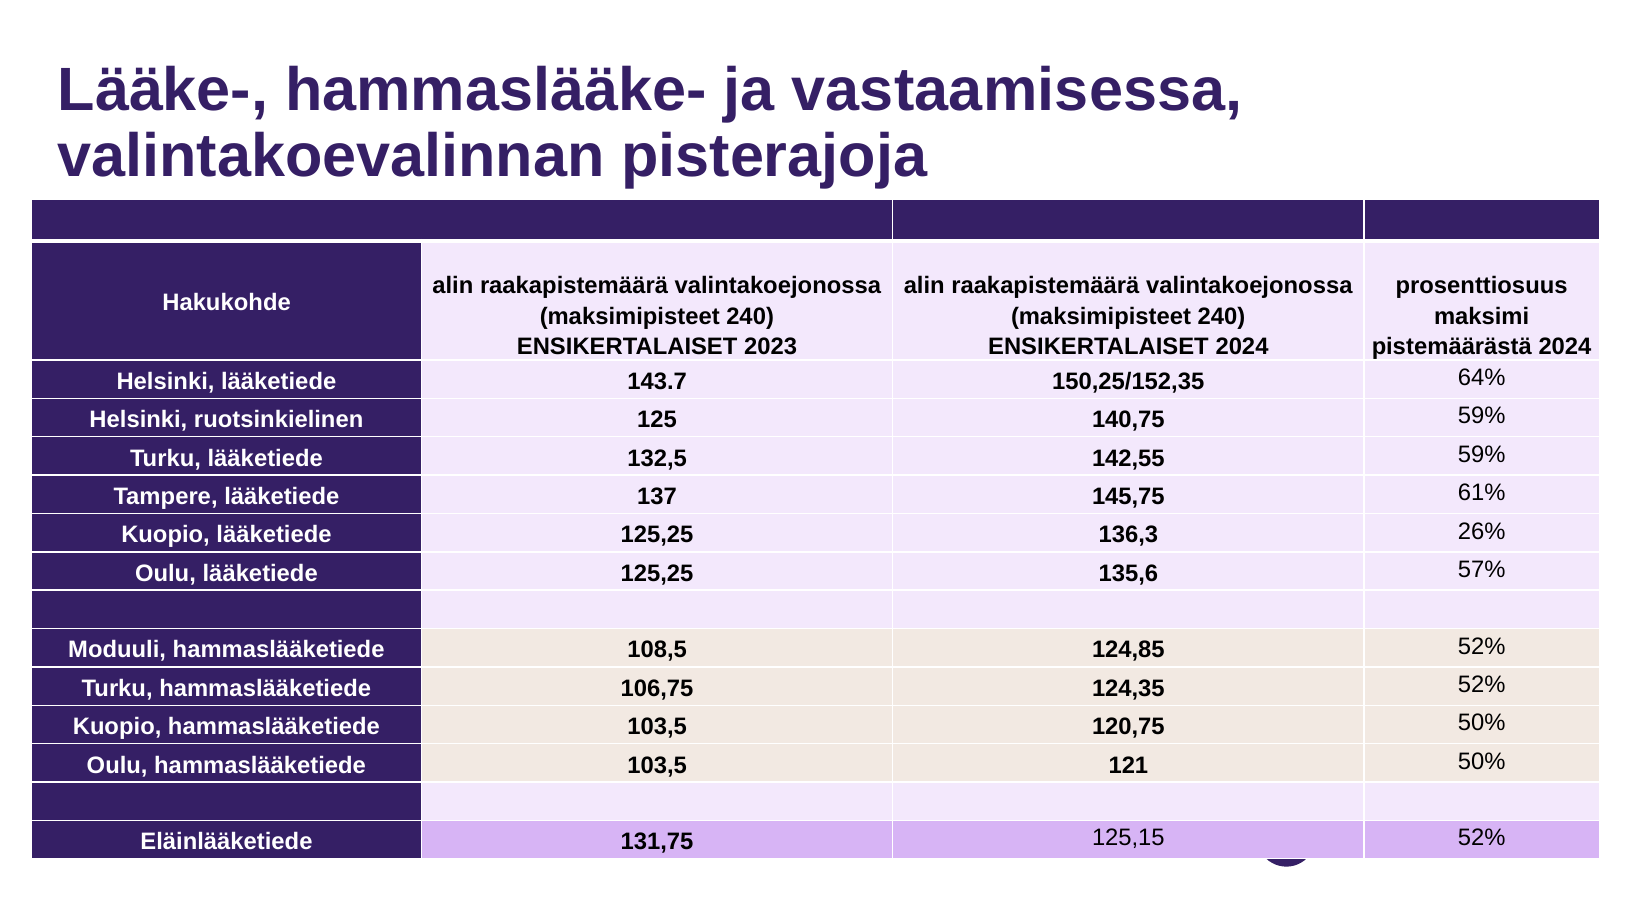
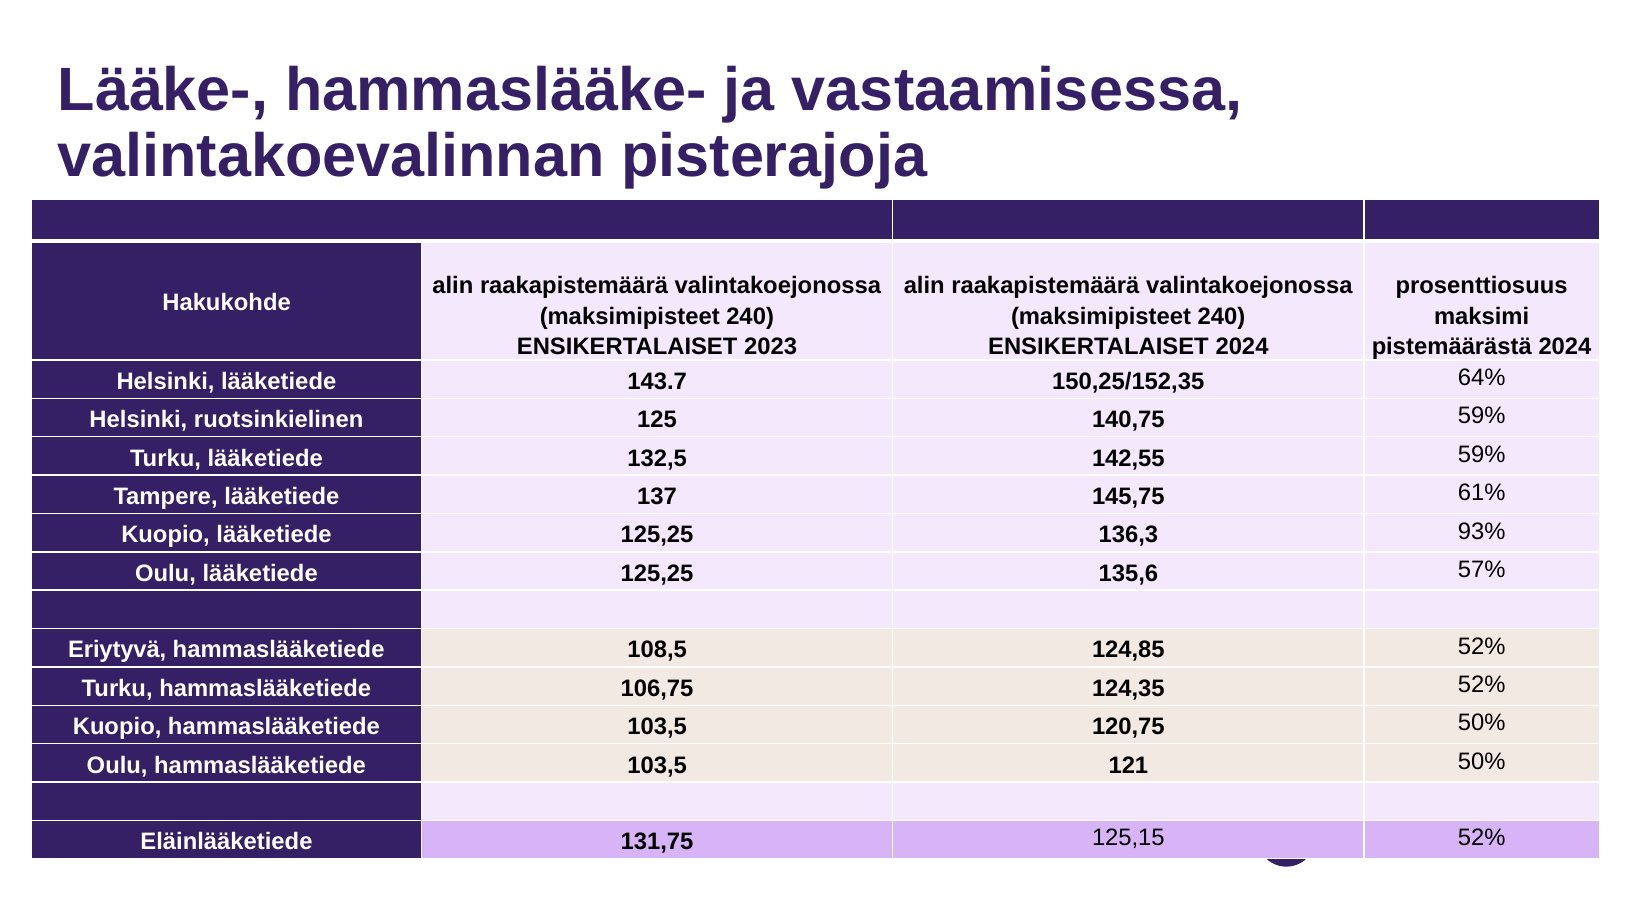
26%: 26% -> 93% (1482, 531)
Moduuli: Moduuli -> Eriytyvä (117, 650)
